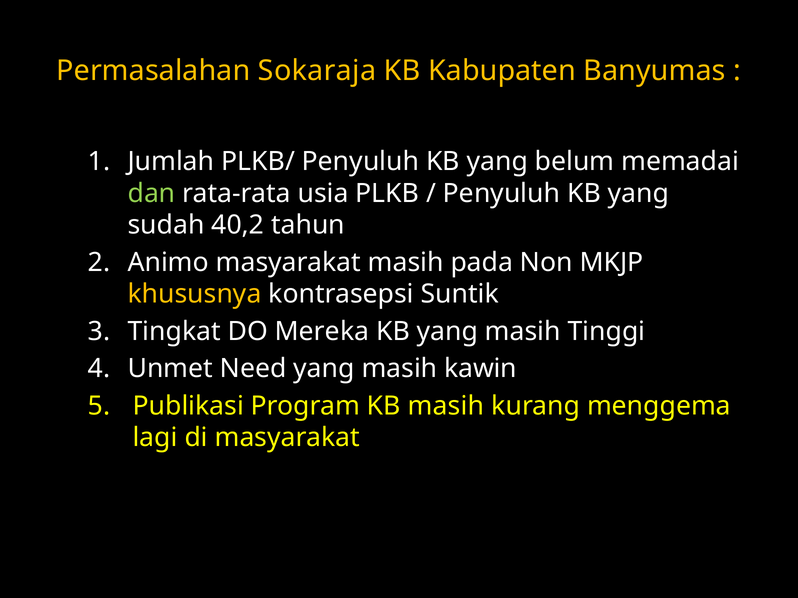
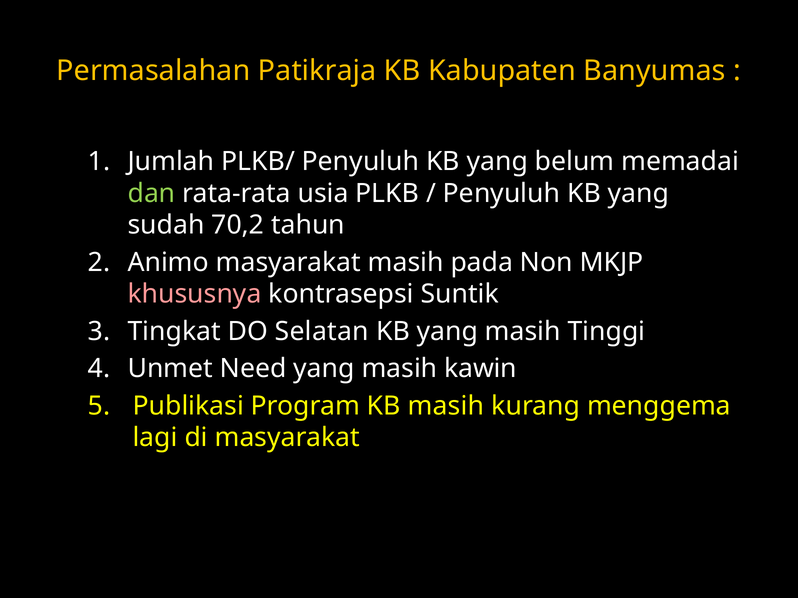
Sokaraja: Sokaraja -> Patikraja (317, 71)
40,2: 40,2 -> 70,2 (238, 225)
khususnya colour: yellow -> pink (195, 294)
Mereka: Mereka -> Selatan (322, 332)
